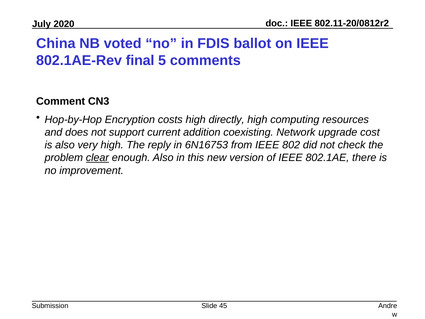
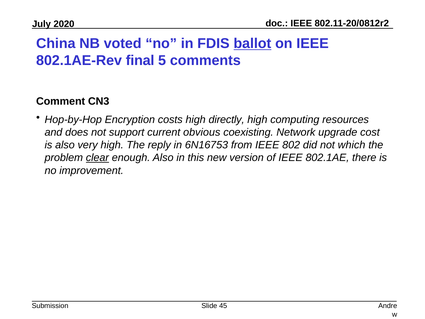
ballot underline: none -> present (252, 44)
addition: addition -> obvious (202, 132)
check: check -> which (352, 145)
